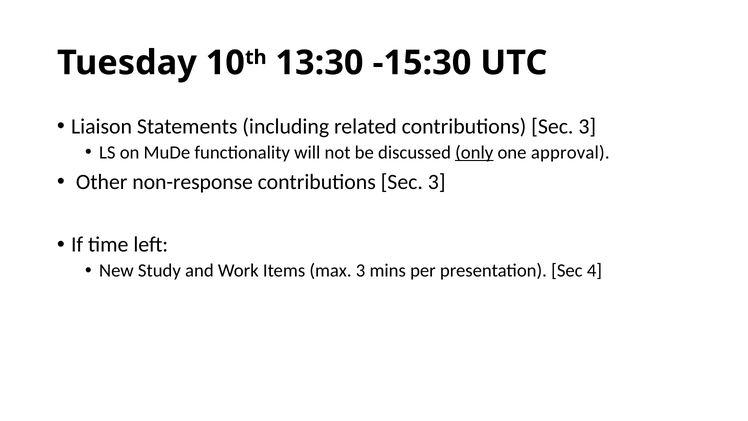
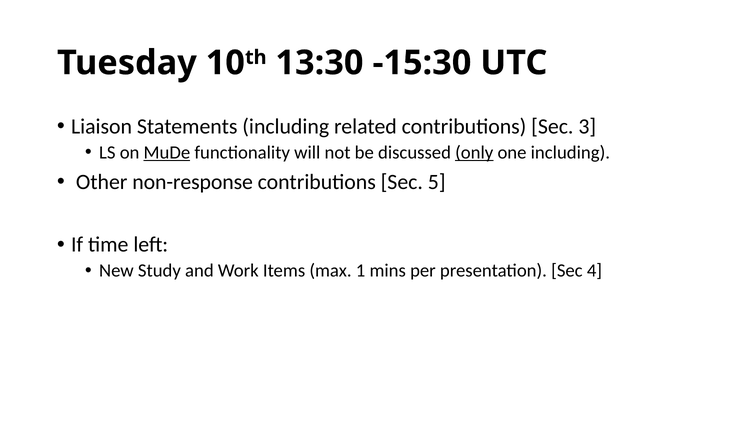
MuDe underline: none -> present (167, 152)
one approval: approval -> including (570, 152)
3: 3 -> 5 (437, 182)
max 3: 3 -> 1 (361, 270)
